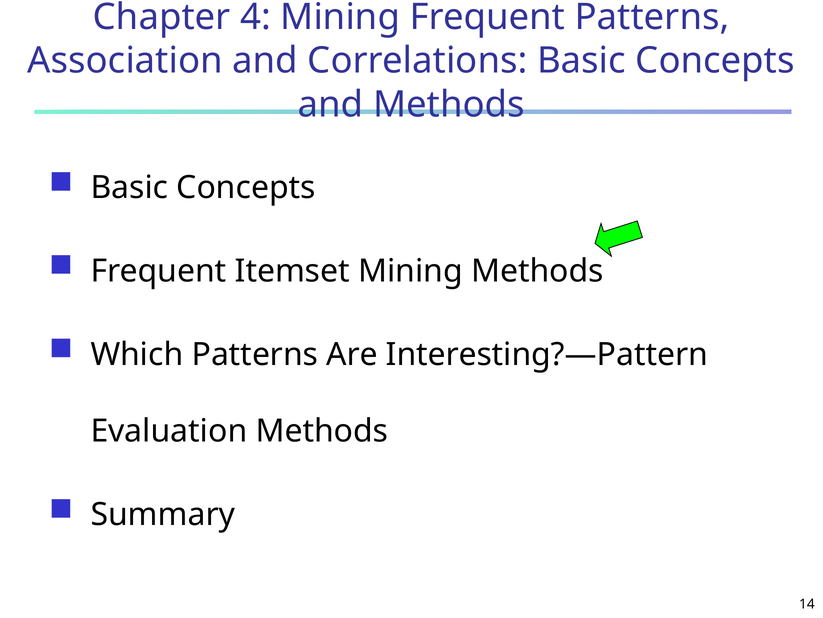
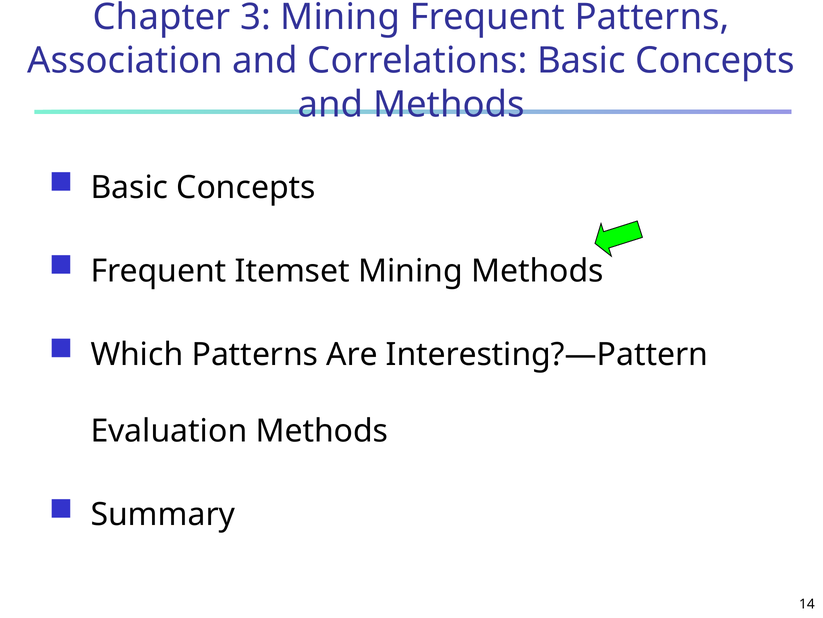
4: 4 -> 3 (255, 17)
